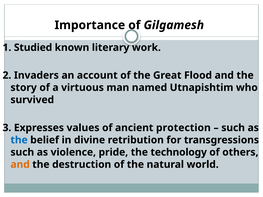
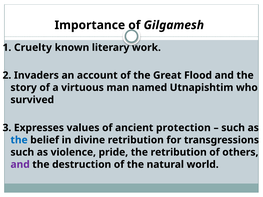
Studied: Studied -> Cruelty (33, 48)
the technology: technology -> retribution (179, 152)
and colour: orange -> purple (20, 165)
